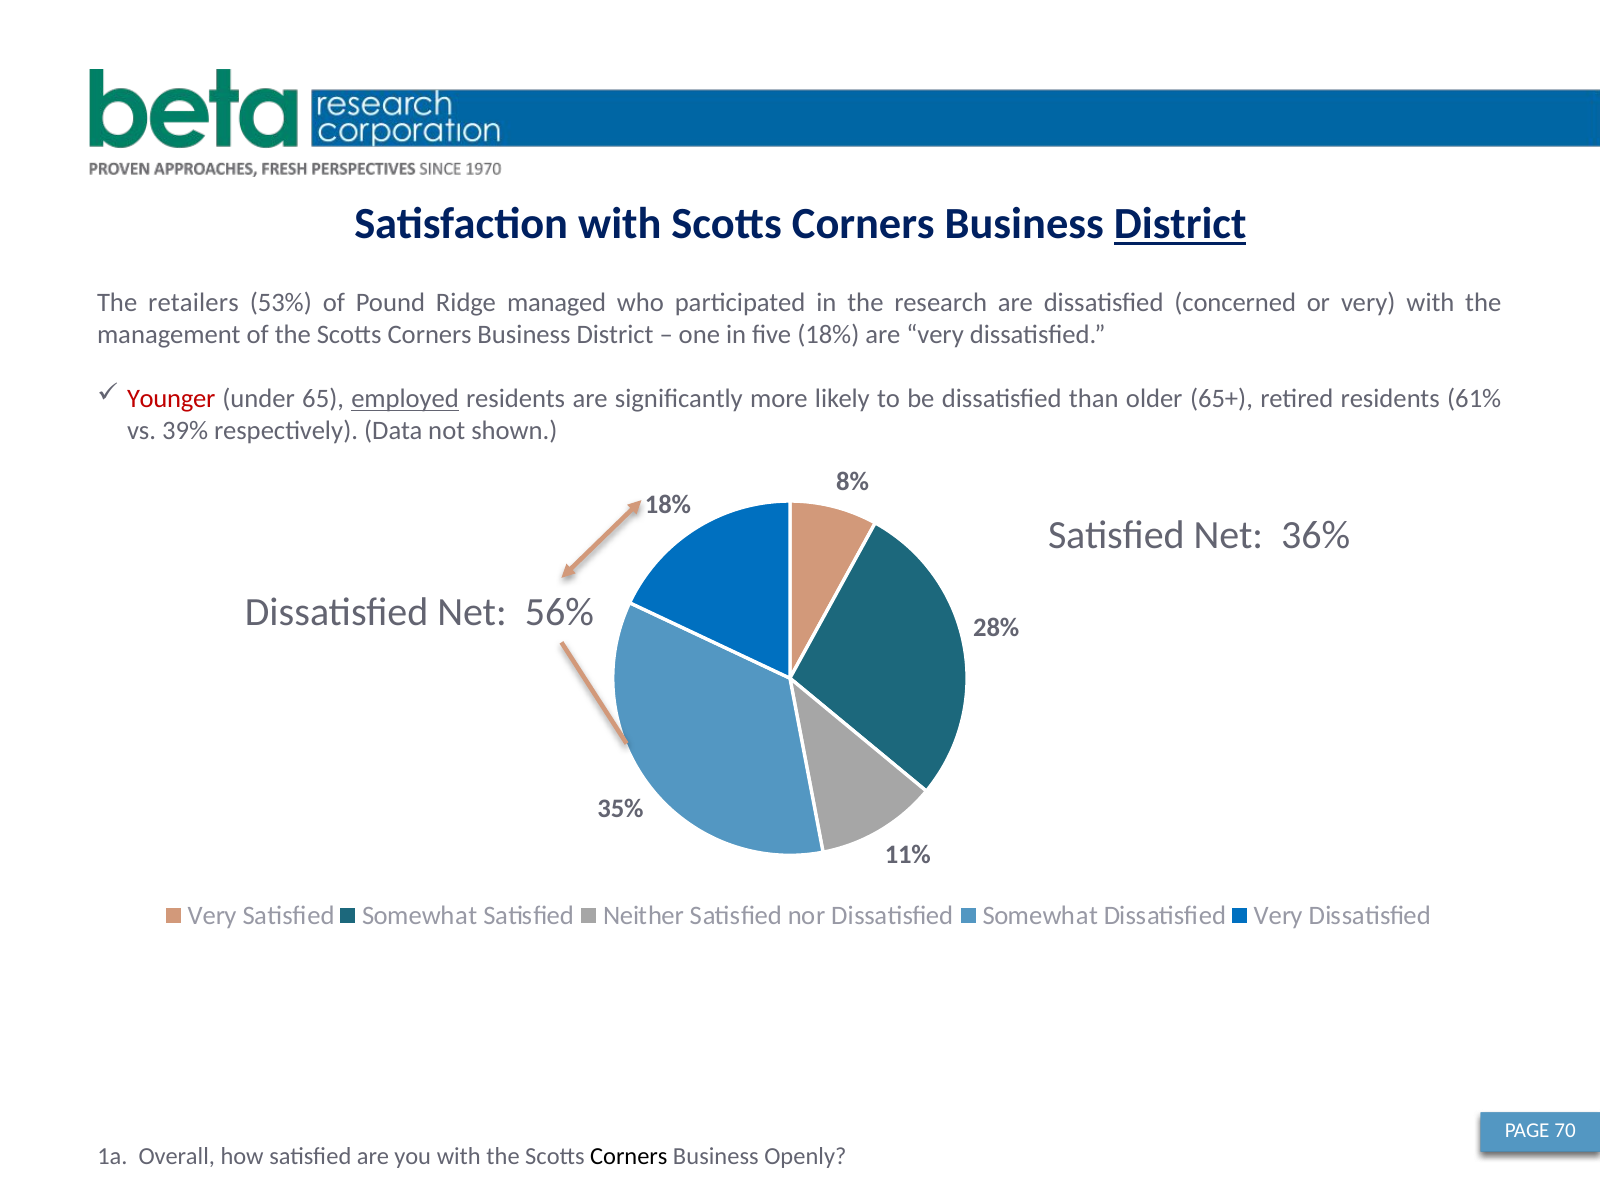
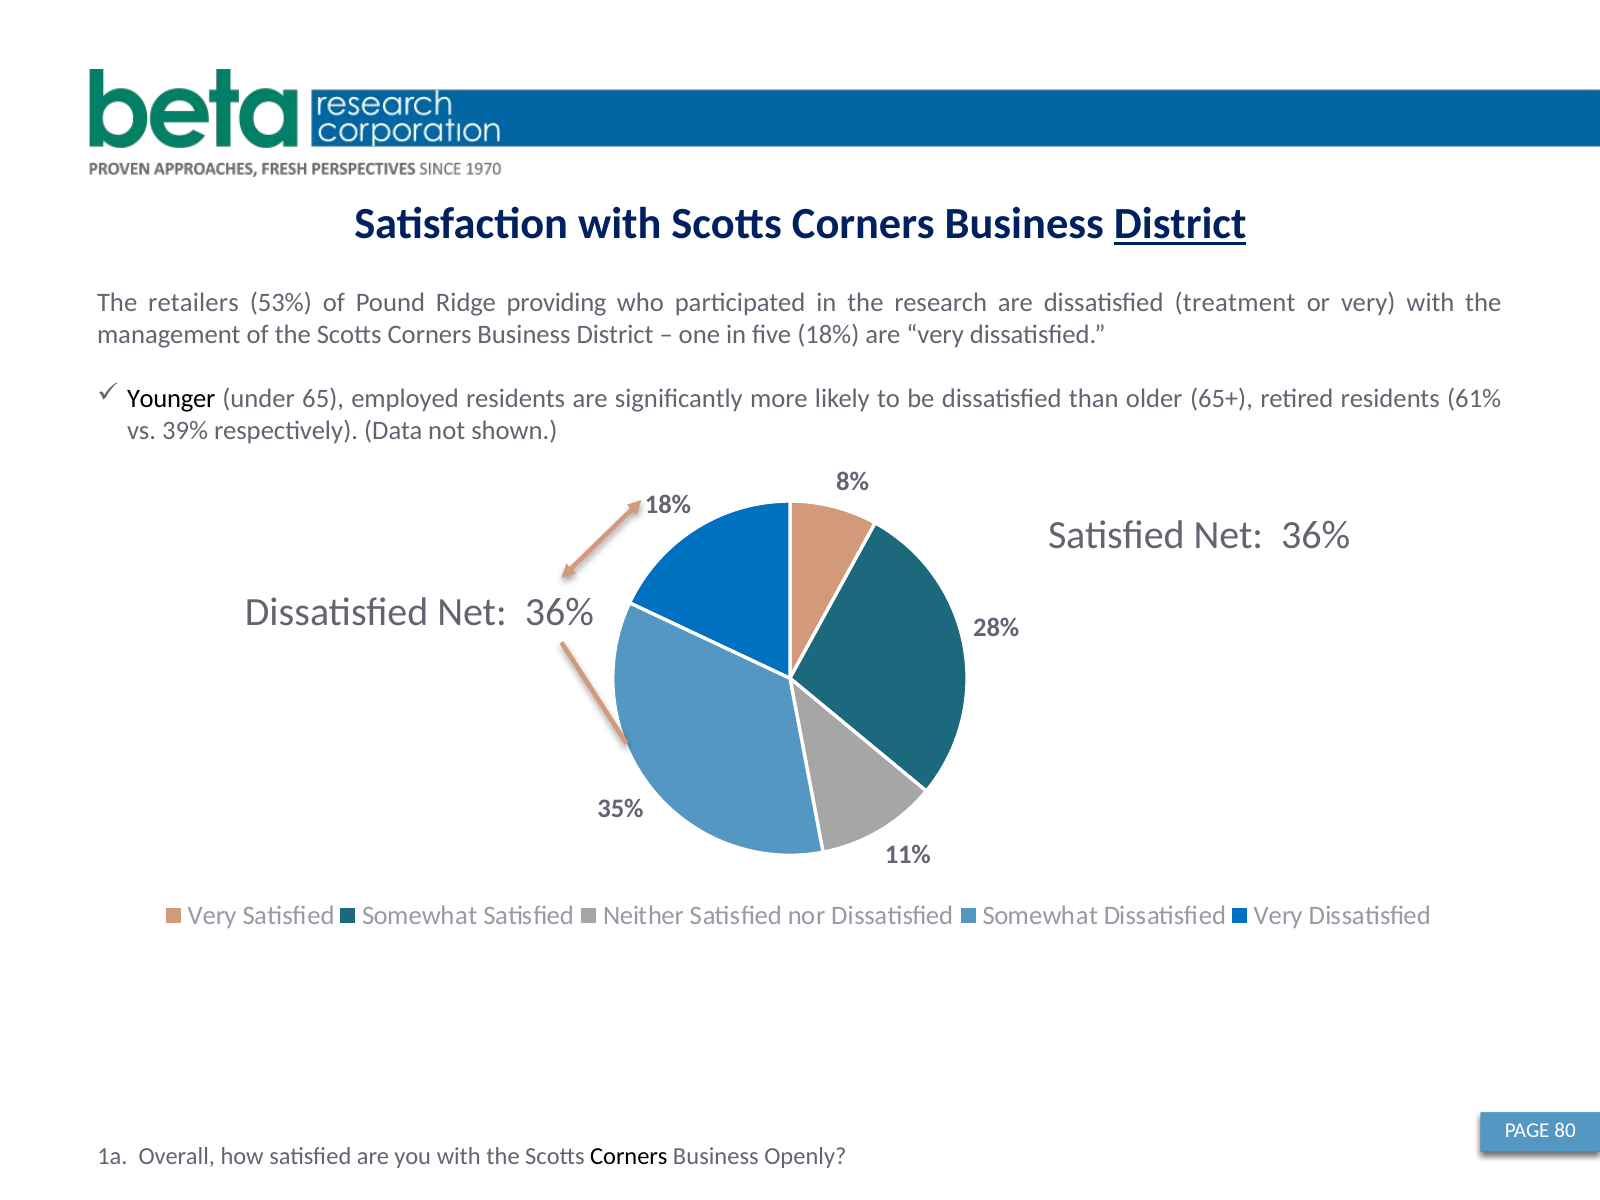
managed: managed -> providing (557, 303)
concerned: concerned -> treatment (1235, 303)
Younger colour: red -> black (171, 399)
employed underline: present -> none (405, 399)
Dissatisfied Net 56%: 56% -> 36% (559, 612)
70: 70 -> 80 (1565, 1130)
